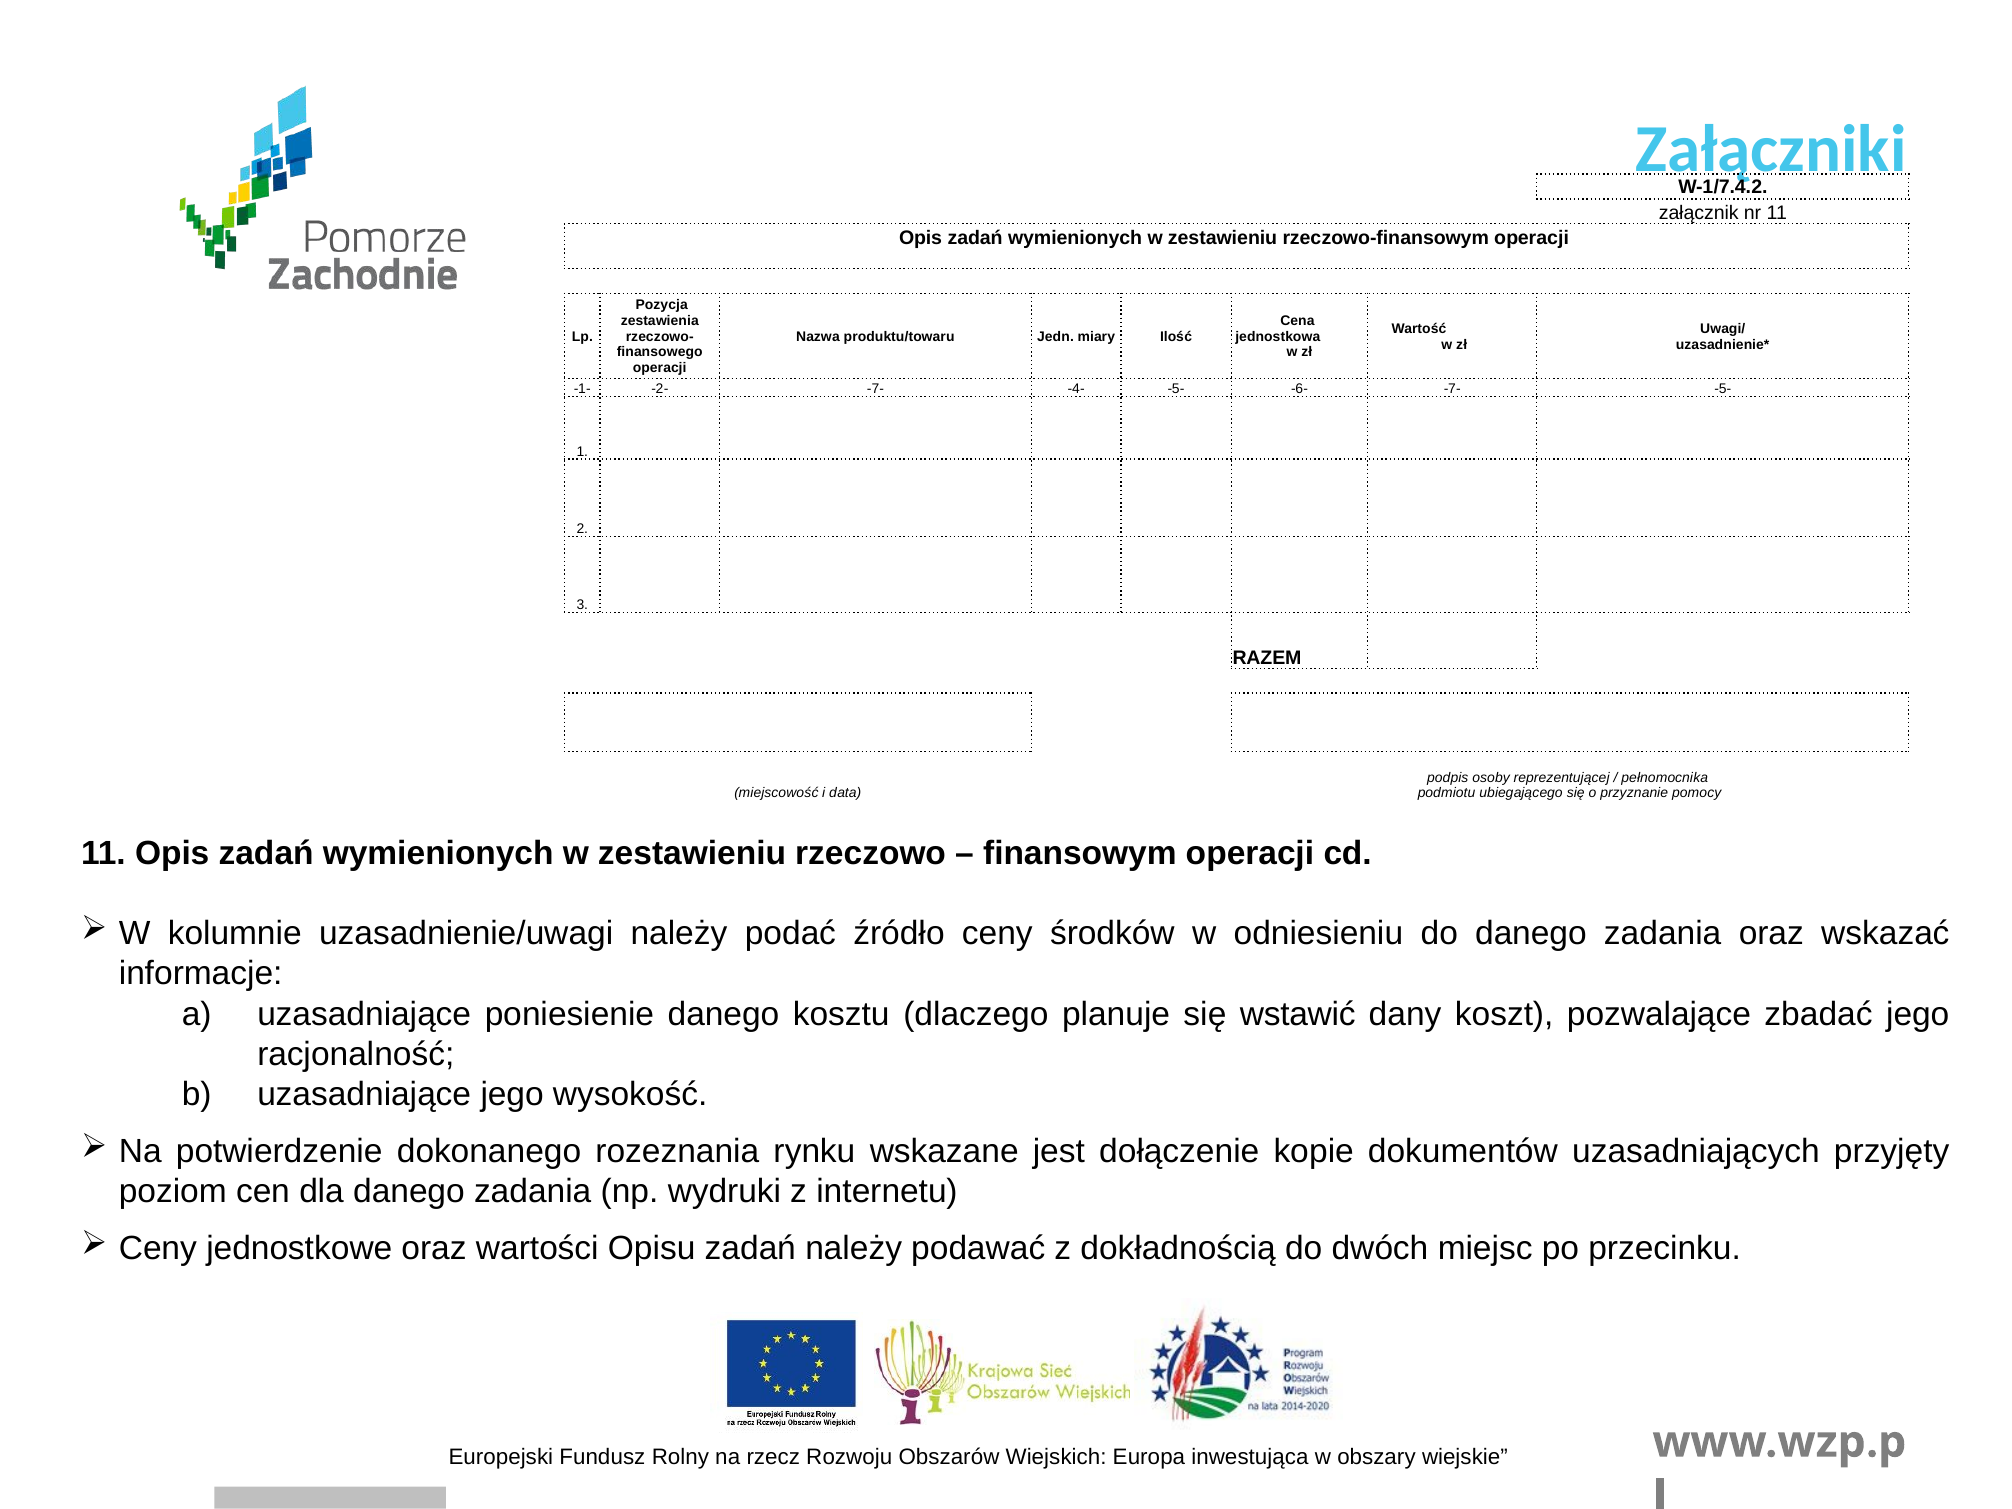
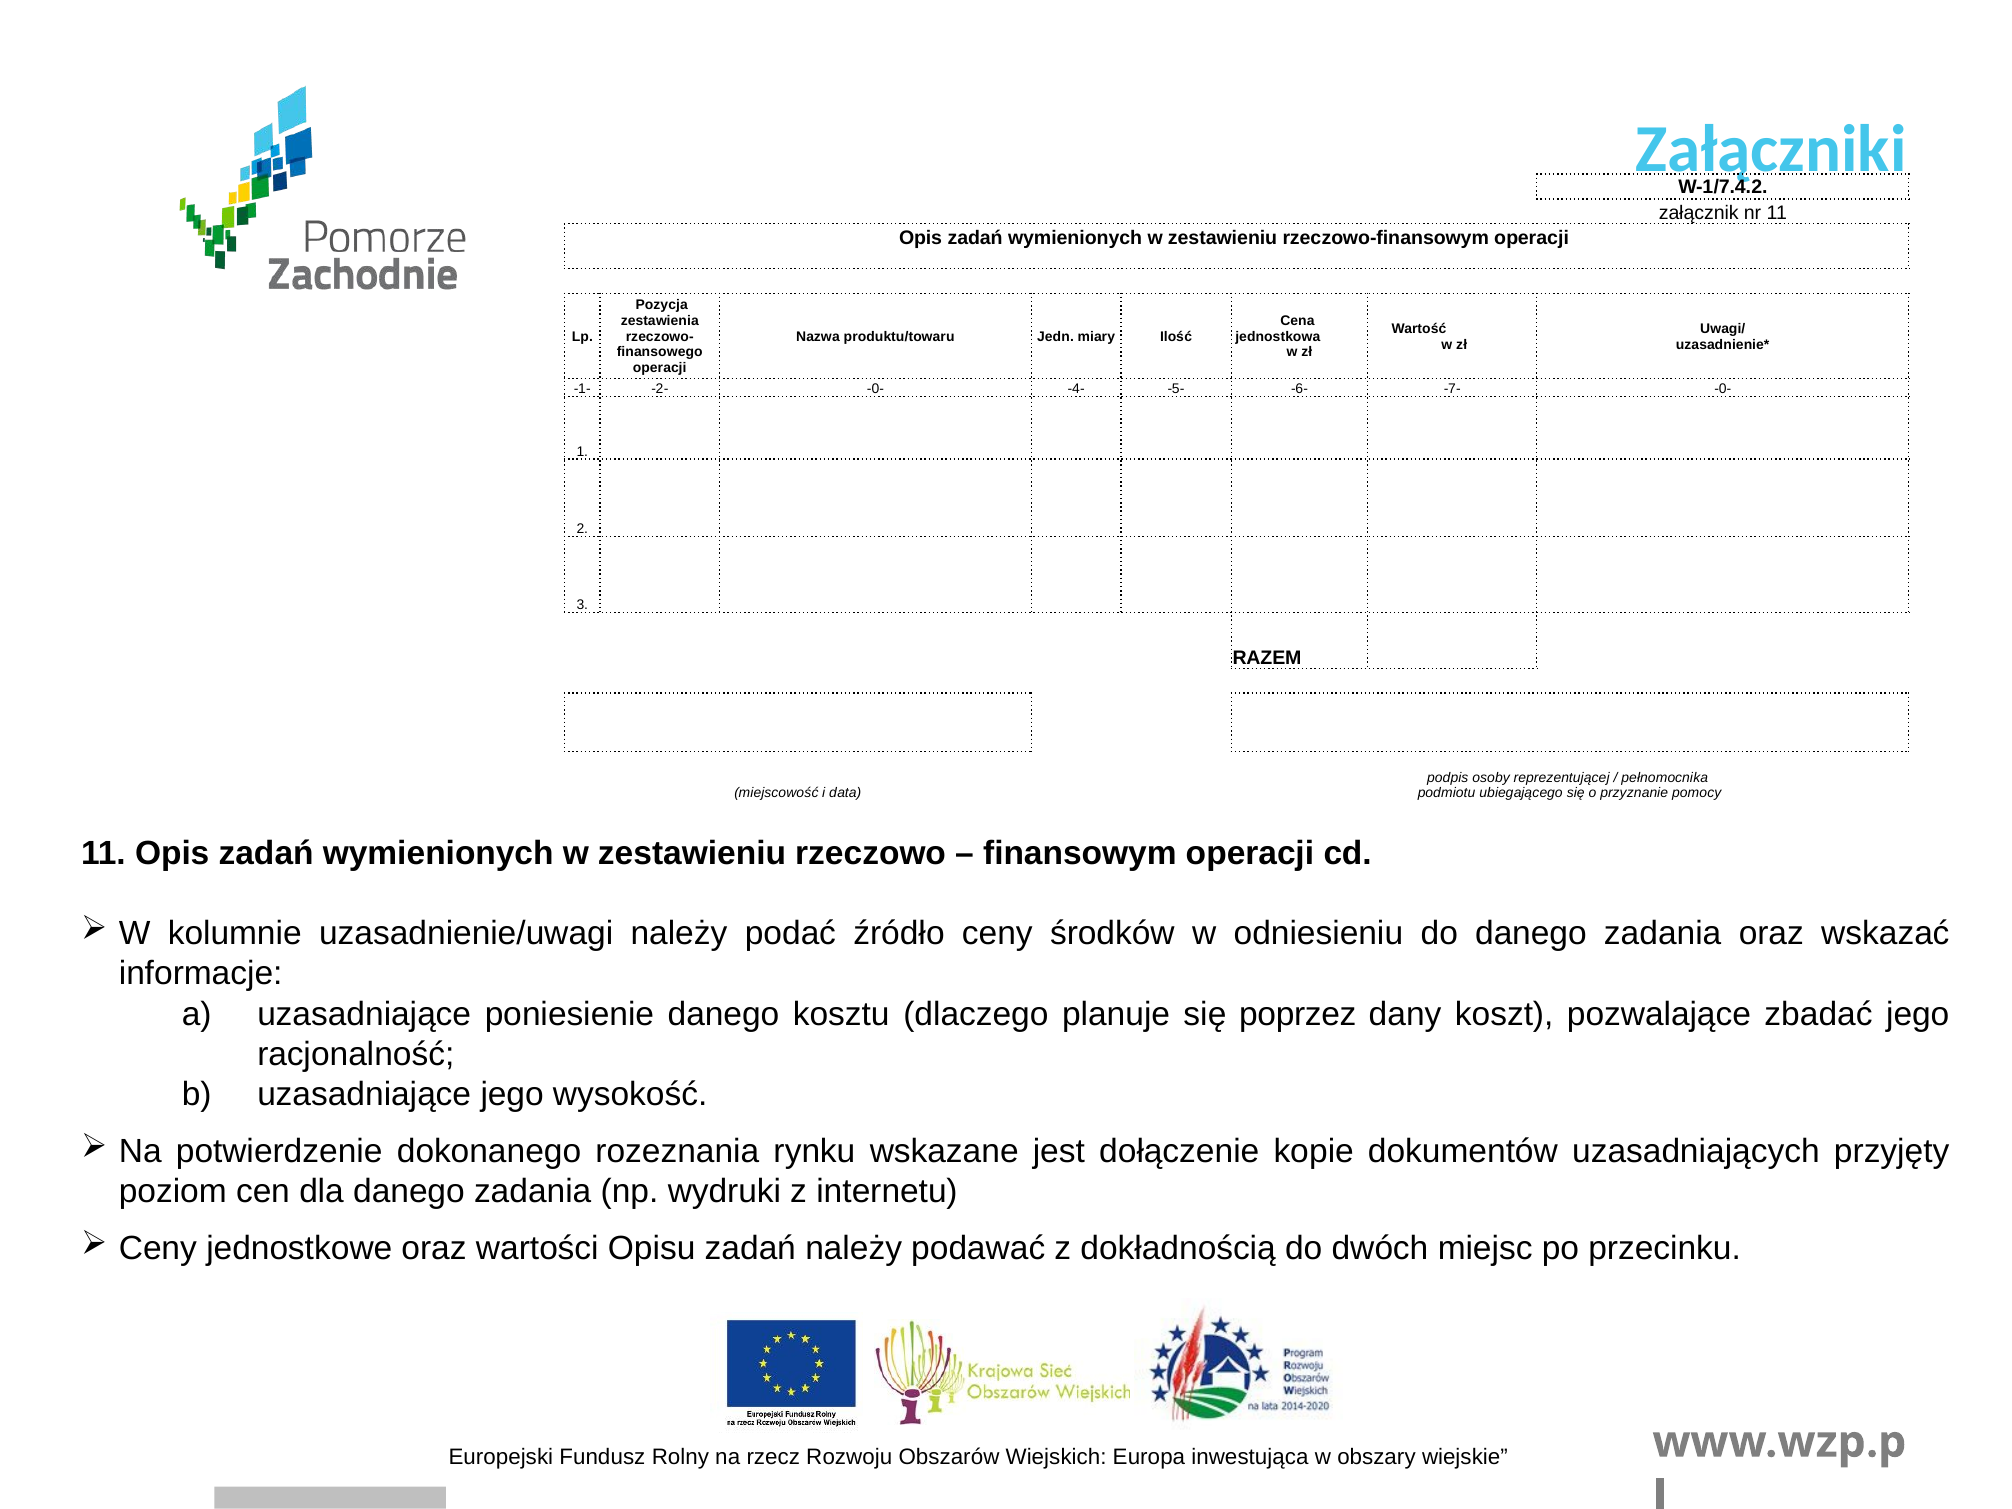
-2- -7-: -7- -> -0- (876, 389)
-7- -5-: -5- -> -0- (1723, 389)
wstawić: wstawić -> poprzez (1298, 1014)
